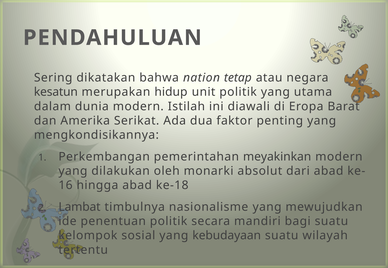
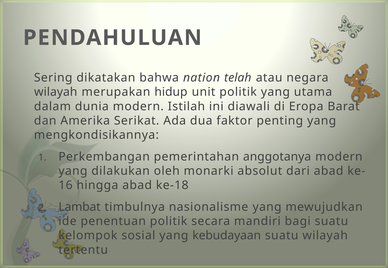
tetap: tetap -> telah (238, 78)
kesatun: kesatun -> wilayah (56, 92)
meyakinkan: meyakinkan -> anggotanya (277, 157)
